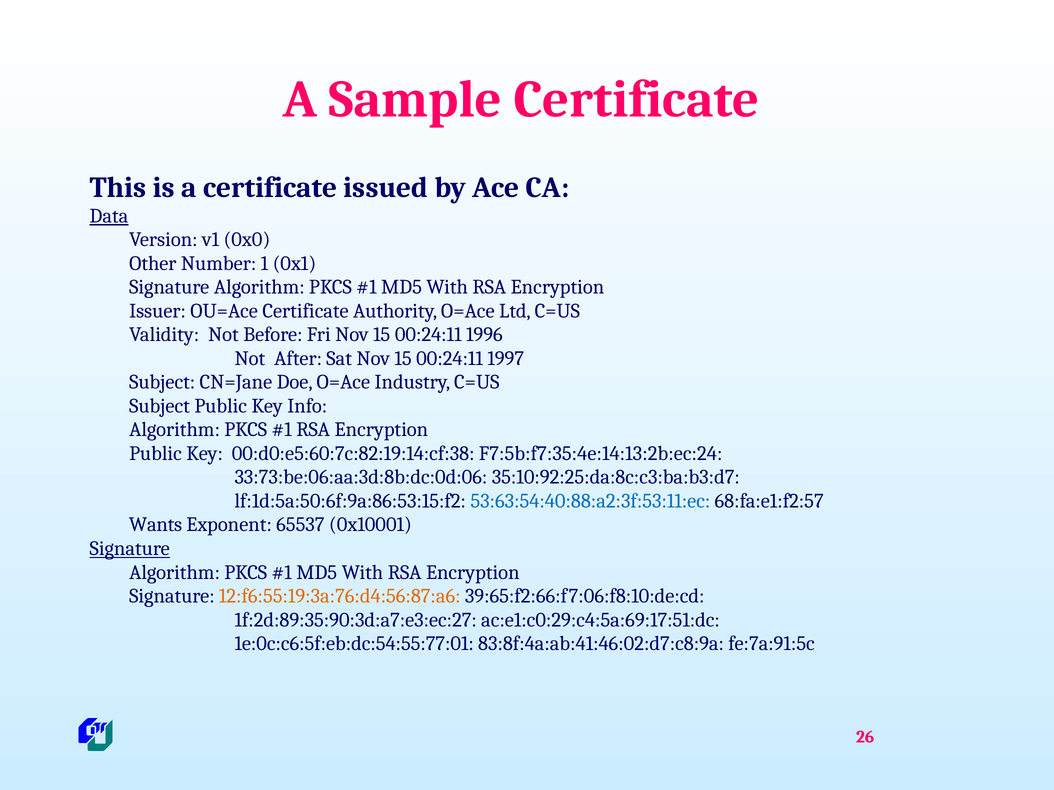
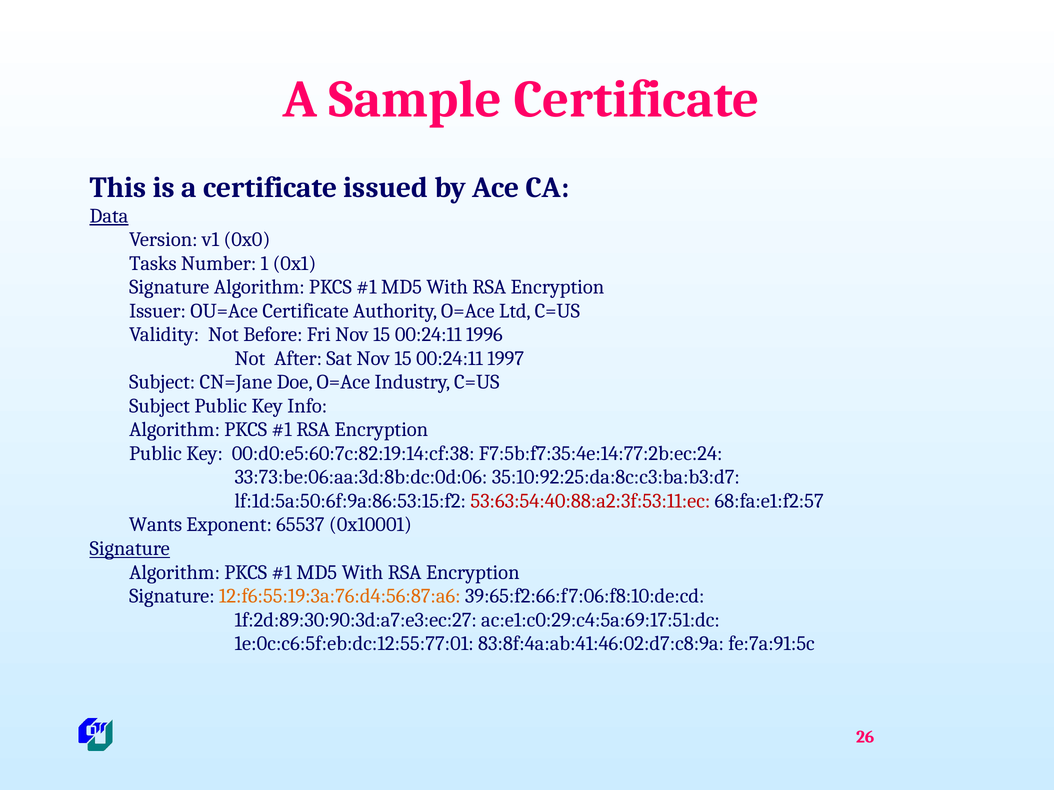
Other: Other -> Tasks (153, 263)
F7:5b:f7:35:4e:14:13:2b:ec:24: F7:5b:f7:35:4e:14:13:2b:ec:24 -> F7:5b:f7:35:4e:14:77:2b:ec:24 (601, 454)
53:63:54:40:88:a2:3f:53:11:ec colour: blue -> red (590, 501)
1f:2d:89:35:90:3d:a7:e3:ec:27: 1f:2d:89:35:90:3d:a7:e3:ec:27 -> 1f:2d:89:30:90:3d:a7:e3:ec:27 (356, 620)
1e:0c:c6:5f:eb:dc:54:55:77:01: 1e:0c:c6:5f:eb:dc:54:55:77:01 -> 1e:0c:c6:5f:eb:dc:12:55:77:01 (354, 644)
